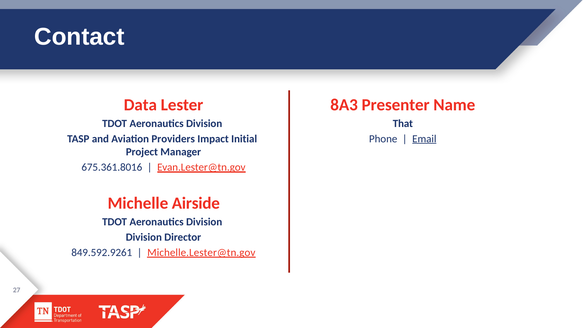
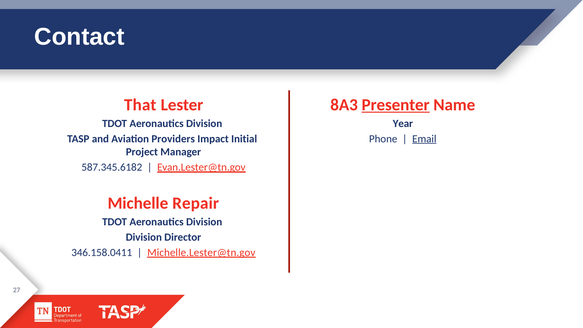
Data: Data -> That (140, 105)
Presenter underline: none -> present (396, 105)
That: That -> Year (403, 123)
675.361.8016: 675.361.8016 -> 587.345.6182 (112, 167)
Airside: Airside -> Repair (196, 203)
849.592.9261: 849.592.9261 -> 346.158.0411 (102, 252)
